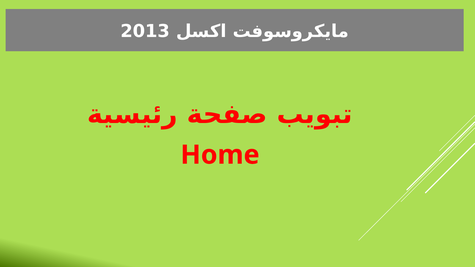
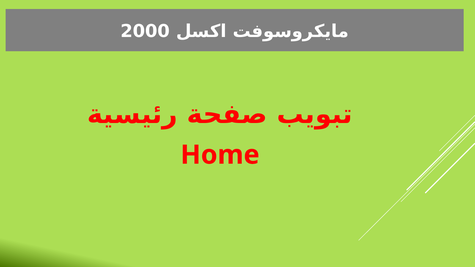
2013: 2013 -> 2000 (145, 31)
